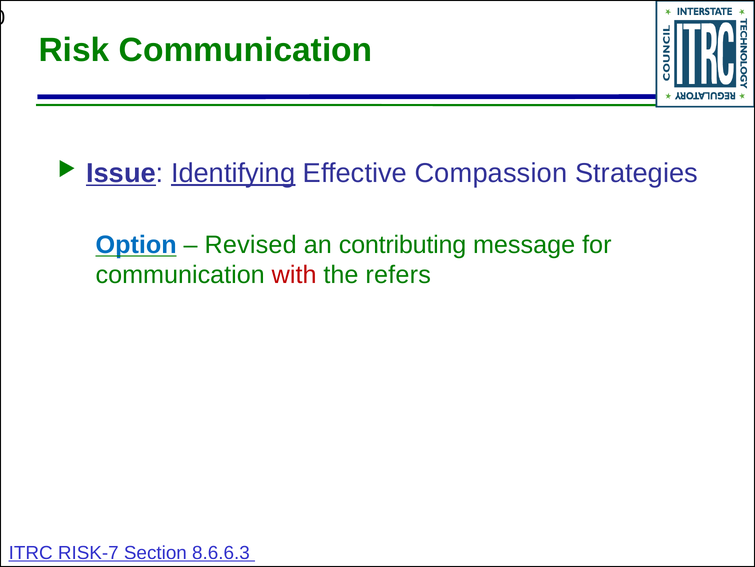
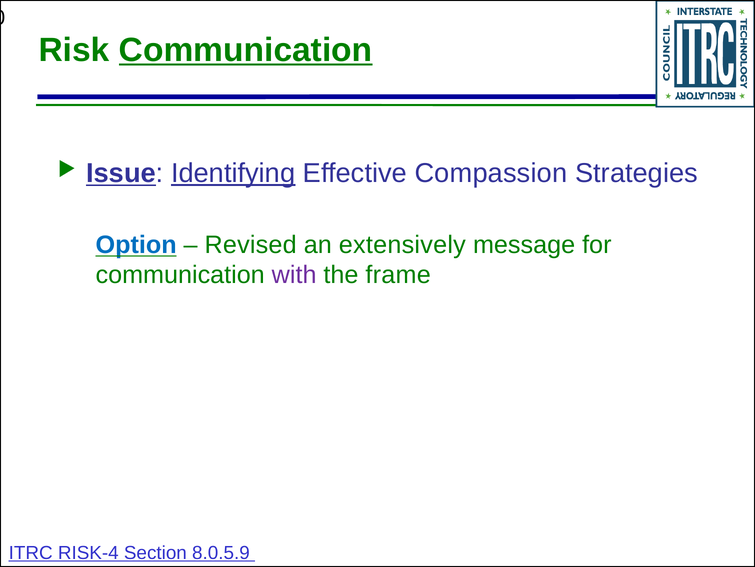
Communication underline: none -> present (246, 50)
contributing: contributing -> extensively (402, 245)
with colour: red -> purple (294, 275)
refers: refers -> frame (398, 275)
RISK-7: RISK-7 -> RISK-4 (88, 552)
8.6.6.3: 8.6.6.3 -> 8.0.5.9 (221, 552)
